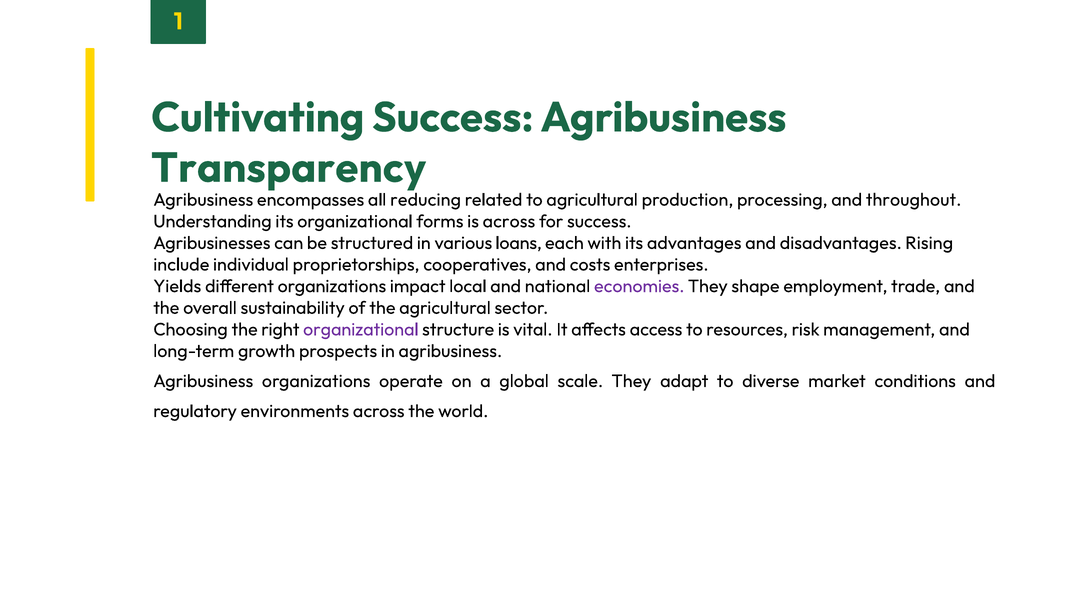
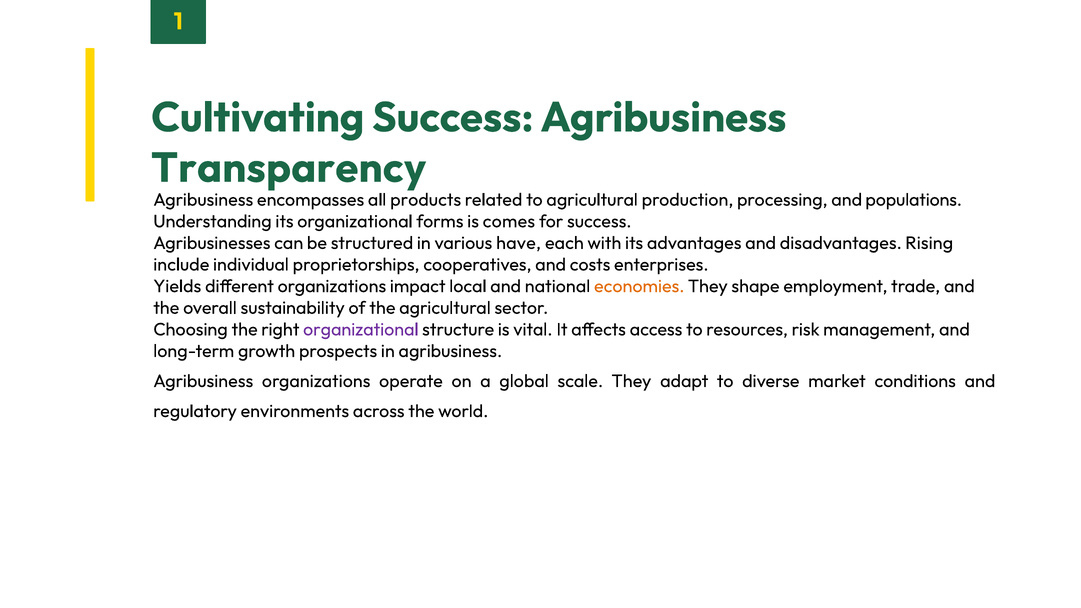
reducing: reducing -> products (426, 200)
throughout: throughout -> populations (914, 200)
is across: across -> comes (509, 221)
loans: loans -> have (519, 243)
economies colour: purple -> orange (639, 286)
